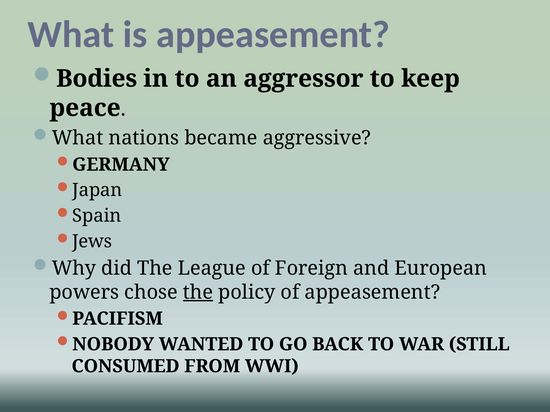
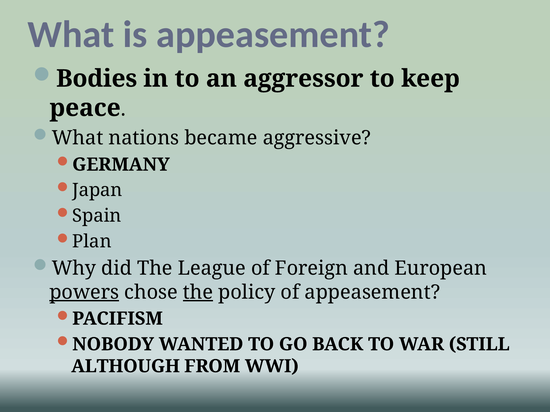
Jews: Jews -> Plan (92, 242)
powers underline: none -> present (84, 293)
CONSUMED: CONSUMED -> ALTHOUGH (126, 367)
